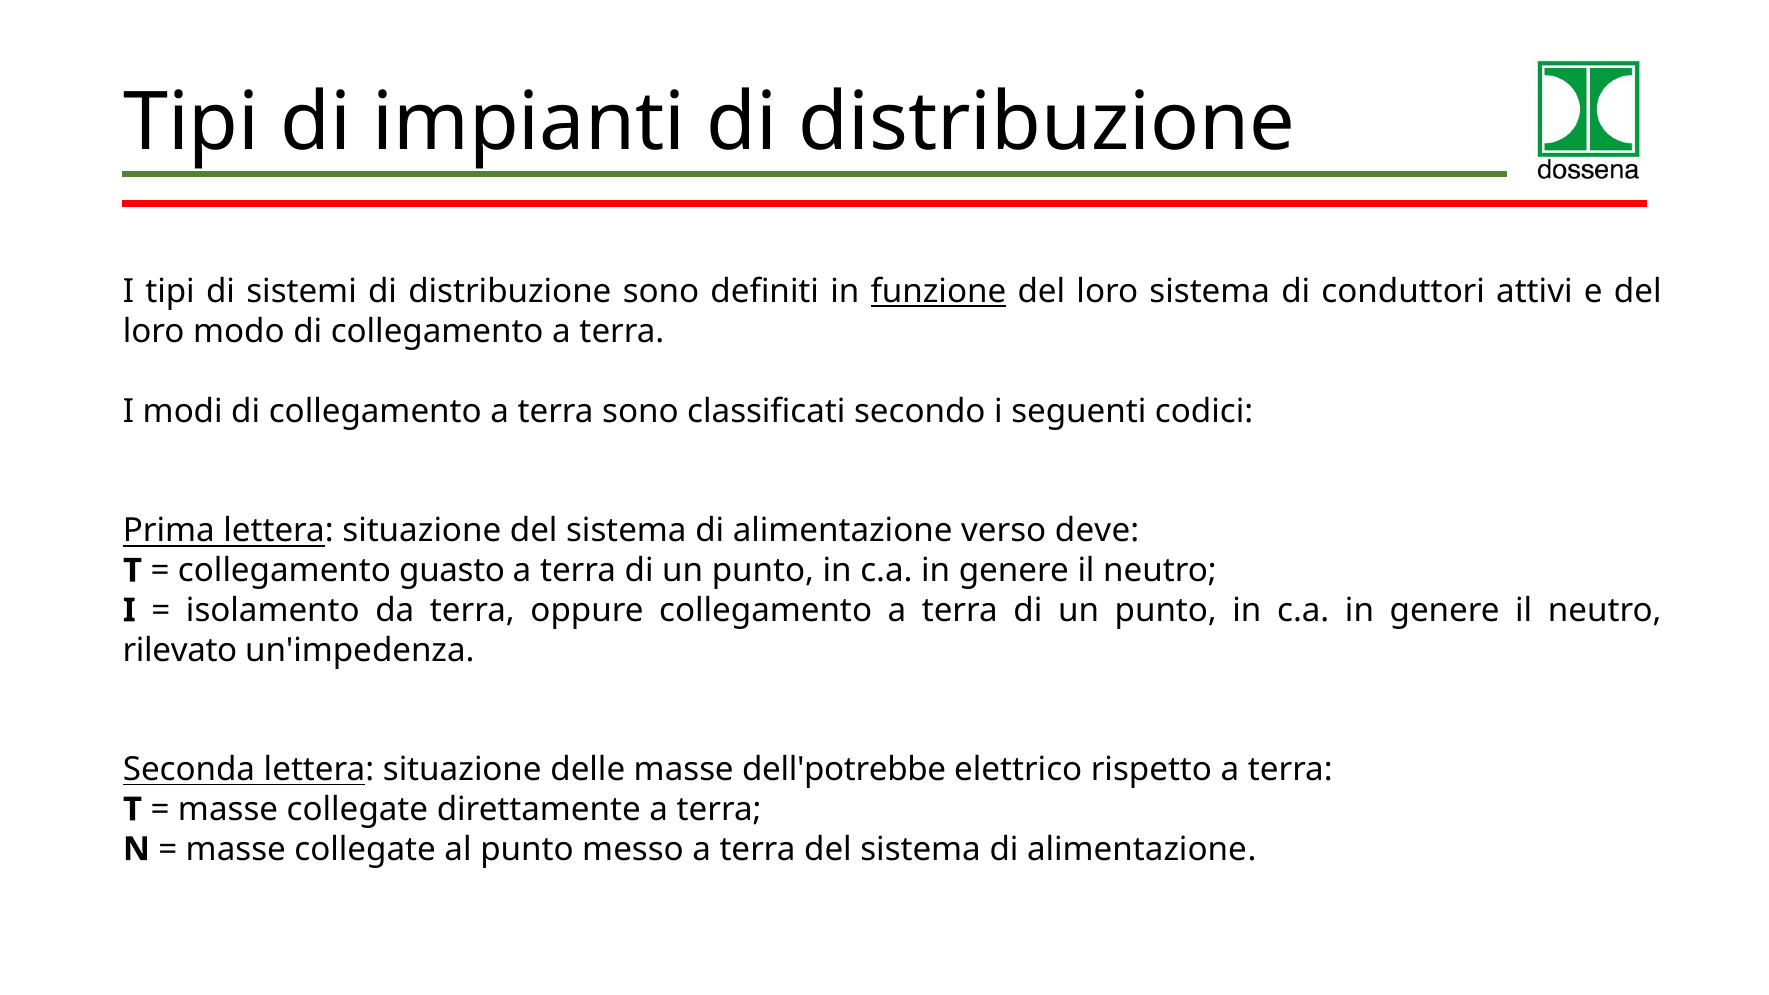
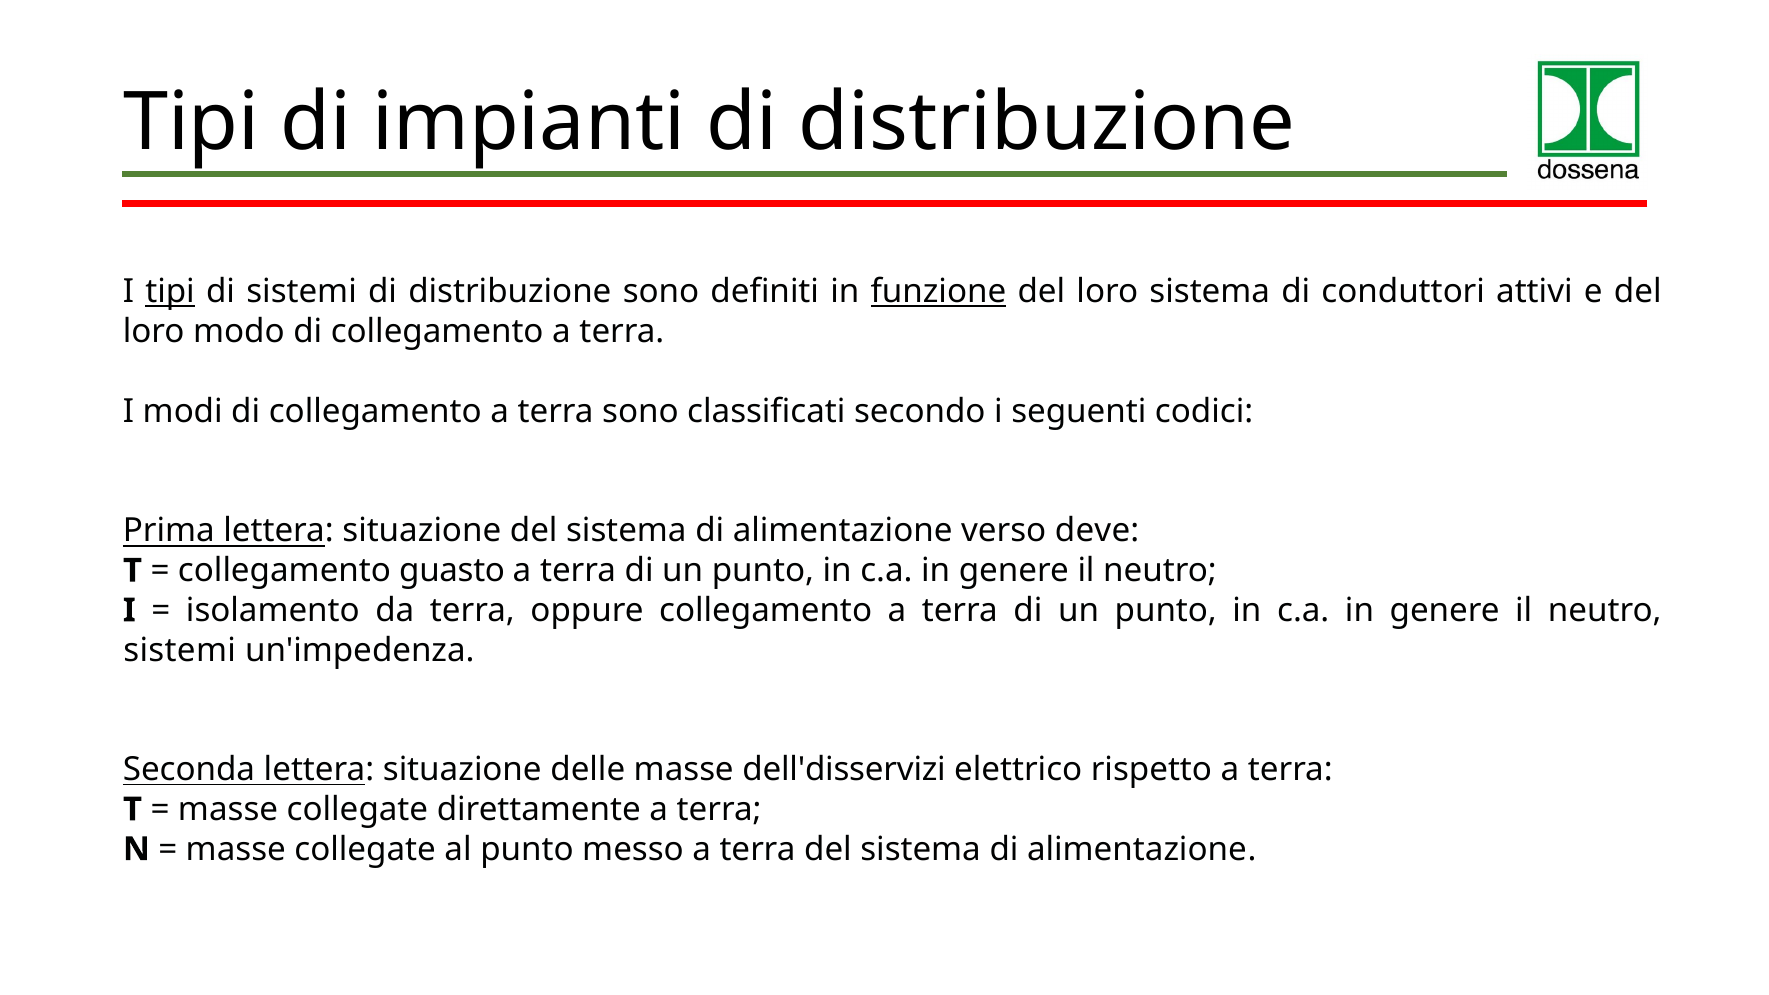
tipi underline: none -> present (170, 292)
rilevato: rilevato -> sistemi (180, 650)
dell'potrebbe: dell'potrebbe -> dell'disservizi (844, 770)
